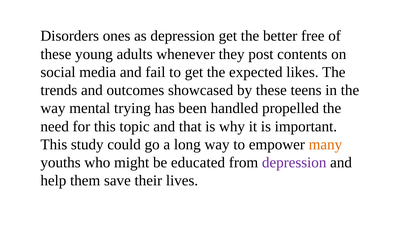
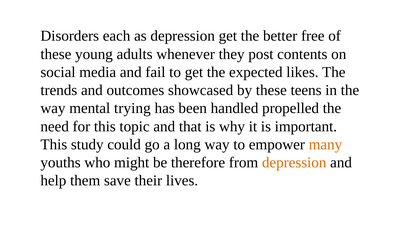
ones: ones -> each (117, 36)
educated: educated -> therefore (198, 163)
depression colour: purple -> orange (294, 163)
